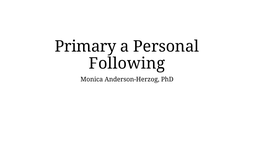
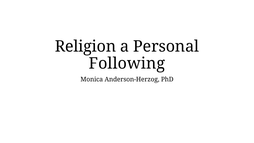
Primary: Primary -> Religion (85, 46)
